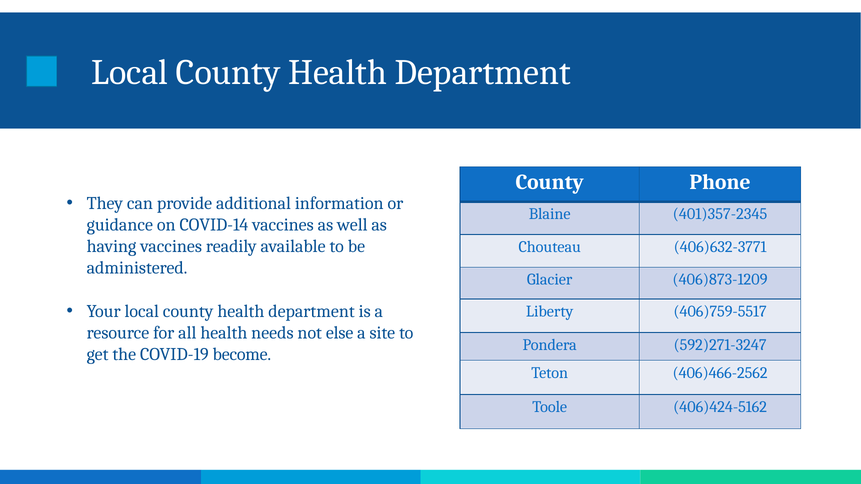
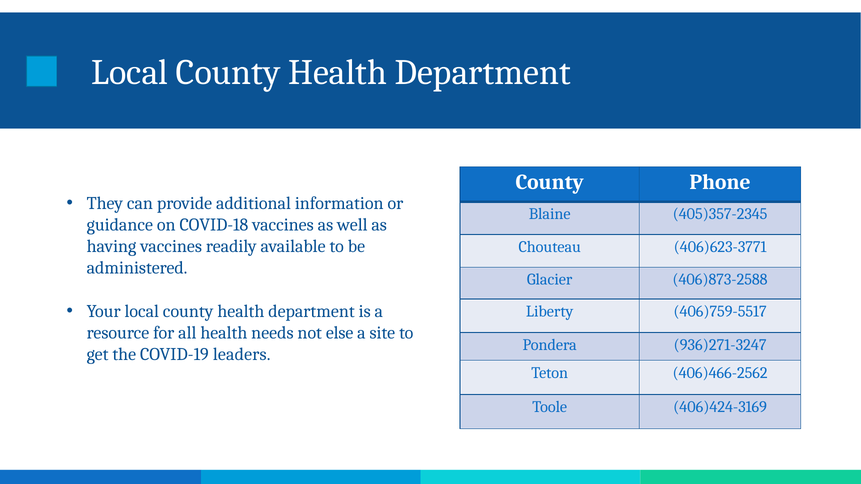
401)357-2345: 401)357-2345 -> 405)357-2345 (720, 214)
COVID-14: COVID-14 -> COVID-18 (214, 225)
406)632-3771: 406)632-3771 -> 406)623-3771 (720, 247)
406)873-1209: 406)873-1209 -> 406)873-2588 (720, 280)
592)271-3247: 592)271-3247 -> 936)271-3247 (720, 345)
become: become -> leaders (242, 354)
406)424-5162: 406)424-5162 -> 406)424-3169 (720, 407)
